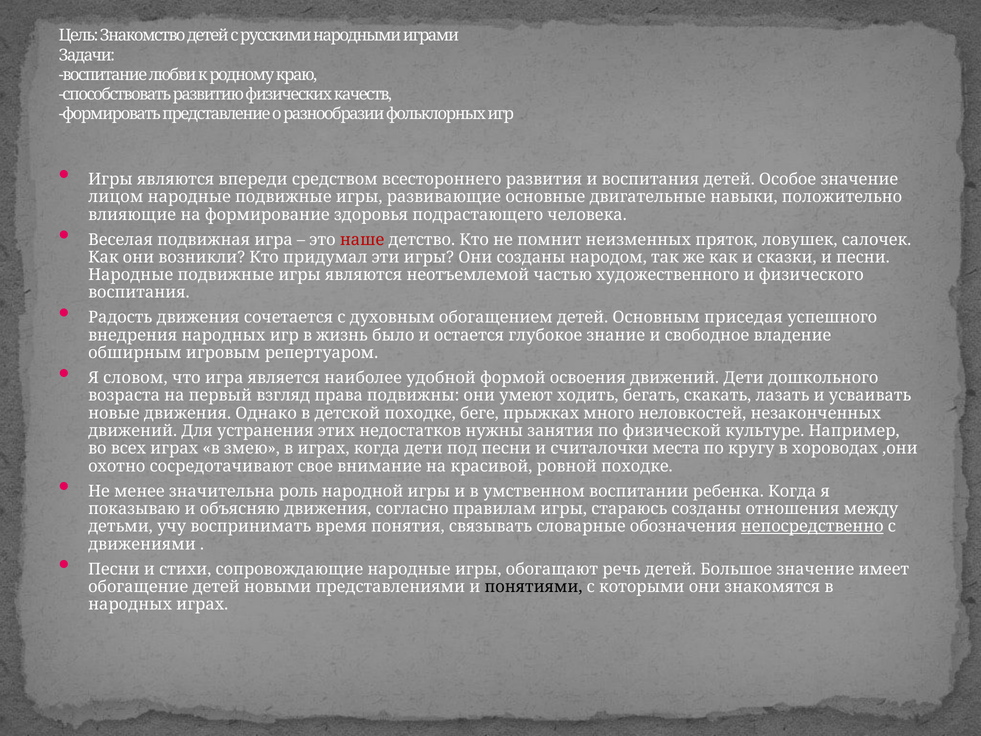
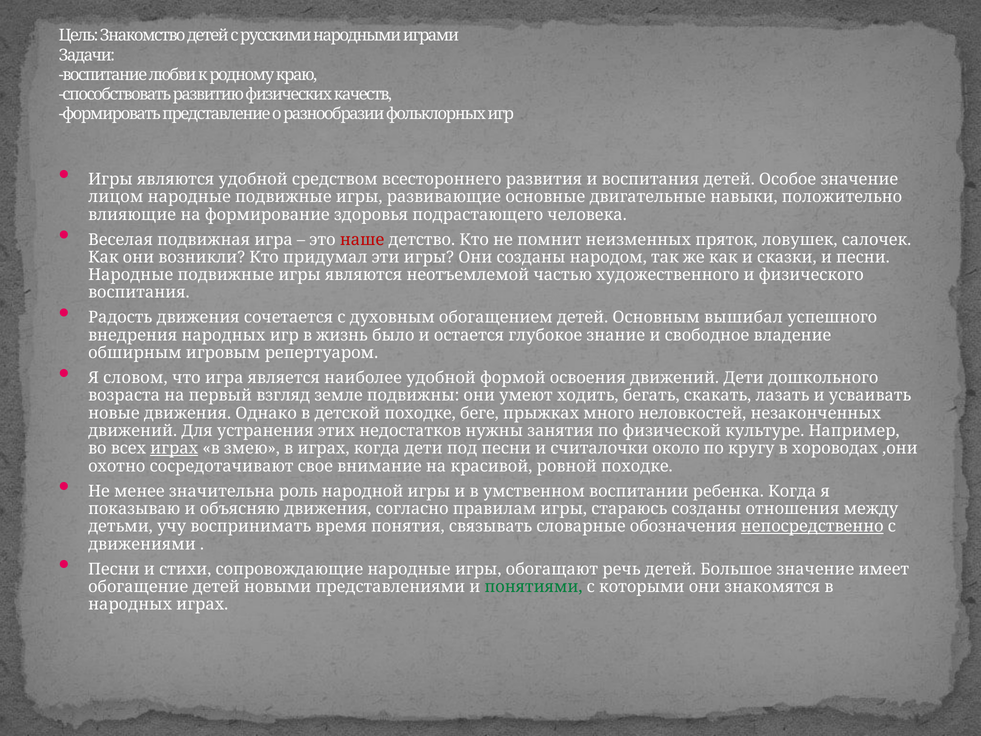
являются впереди: впереди -> удобной (253, 179)
приседая: приседая -> вышибал (743, 317)
права: права -> земле (339, 395)
играх underline: none -> present (174, 448)
места: места -> около (676, 448)
понятиями colour: black -> green (534, 587)
